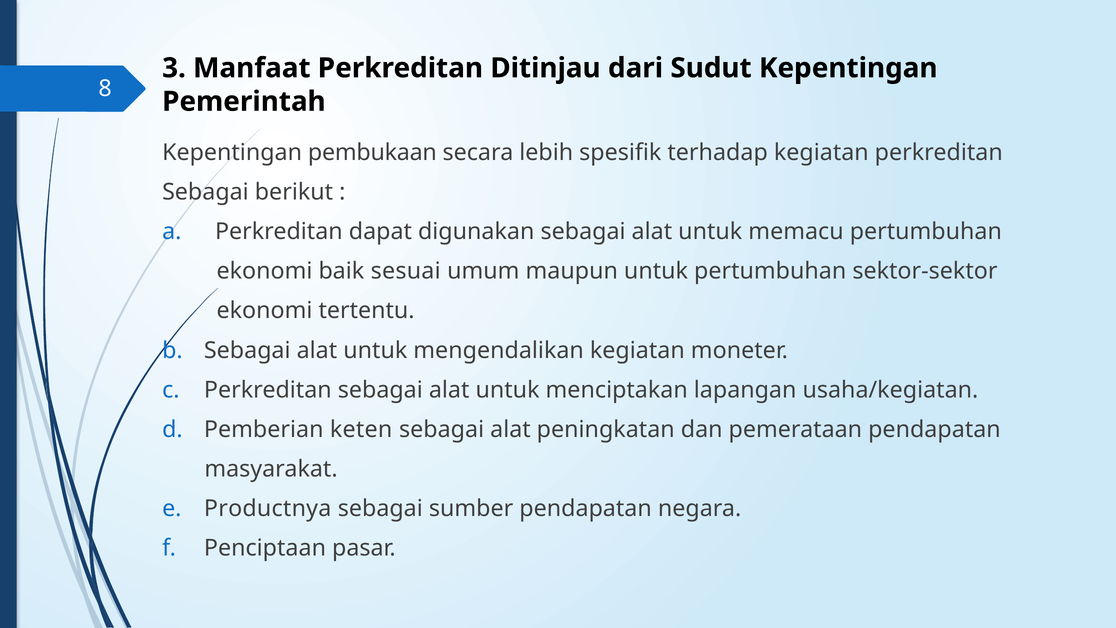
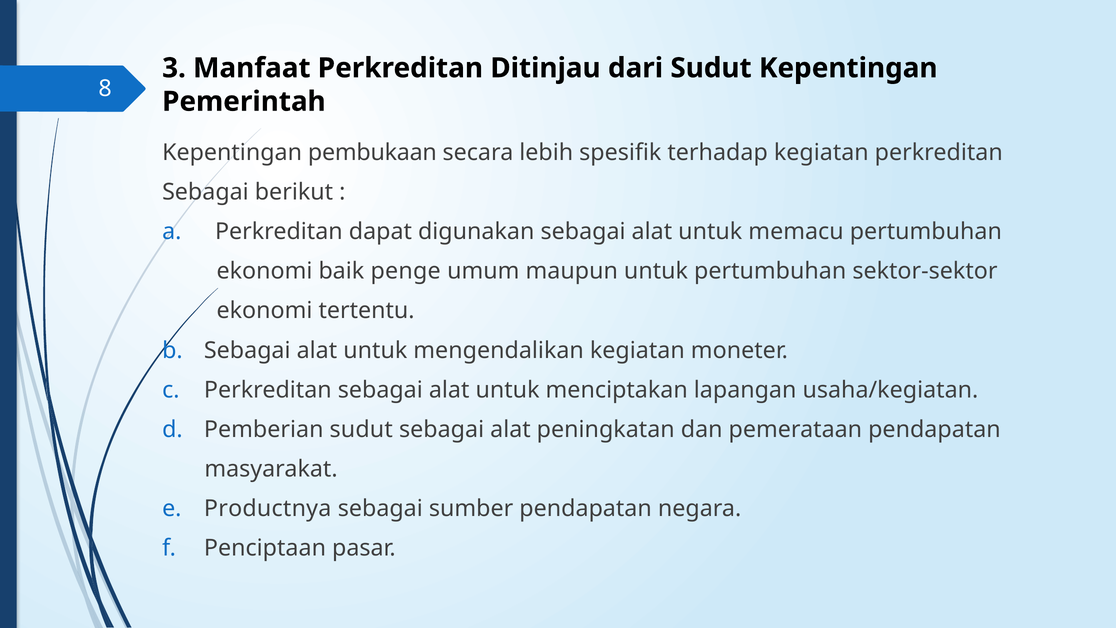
sesuai: sesuai -> penge (406, 271)
Pemberian keten: keten -> sudut (361, 429)
